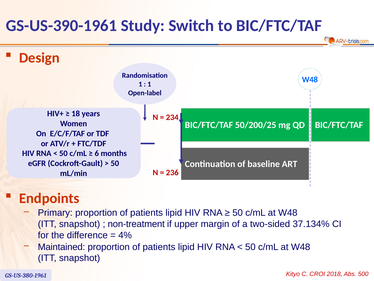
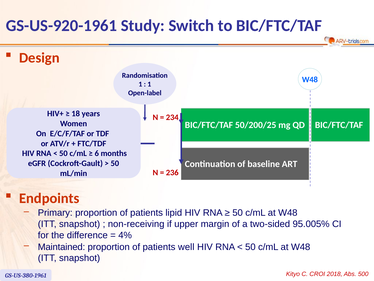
GS-US-390-1961: GS-US-390-1961 -> GS-US-920-1961 (61, 26)
non-treatment: non-treatment -> non-receiving (136, 224)
37.134%: 37.134% -> 95.005% (311, 224)
lipid: lipid -> well (186, 246)
